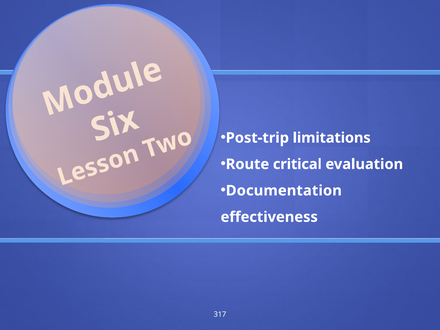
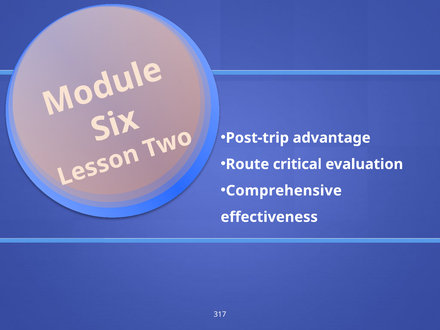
limitations: limitations -> advantage (332, 138)
Documentation: Documentation -> Comprehensive (284, 191)
